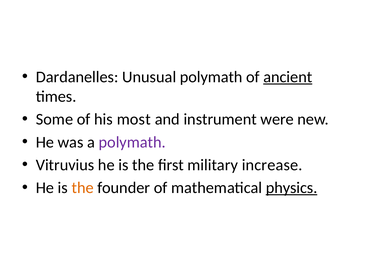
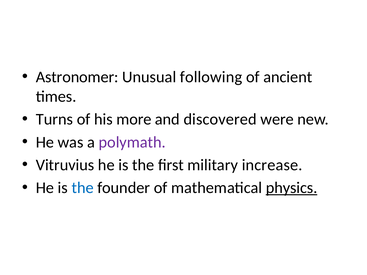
Dardanelles: Dardanelles -> Astronomer (77, 77)
Unusual polymath: polymath -> following (211, 77)
ancient underline: present -> none (288, 77)
Some: Some -> Turns (54, 119)
most: most -> more (134, 119)
instrument: instrument -> discovered (220, 119)
the colour: orange -> blue (83, 188)
